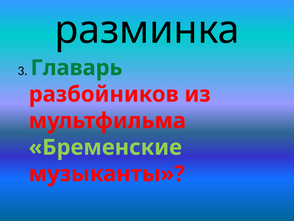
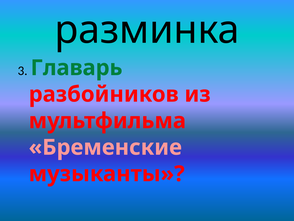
Бременские colour: light green -> pink (105, 147)
